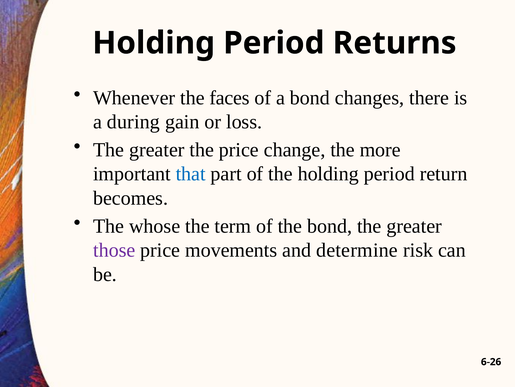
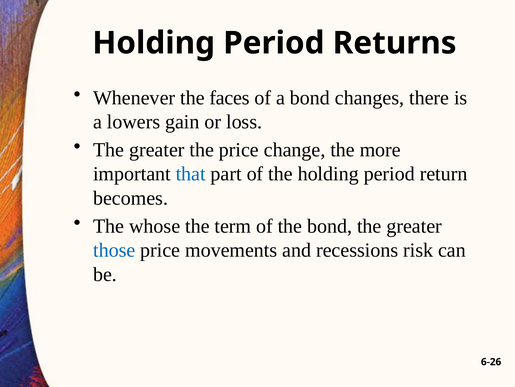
during: during -> lowers (134, 122)
those colour: purple -> blue (114, 250)
determine: determine -> recessions (357, 250)
